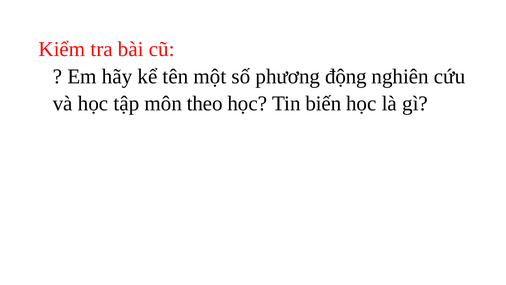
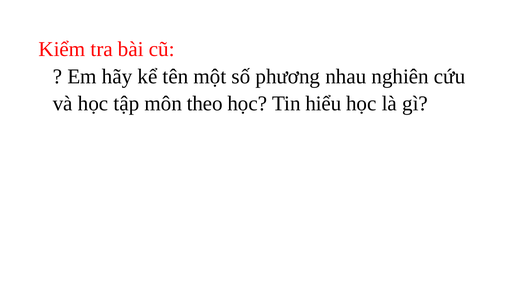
động: động -> nhau (346, 76)
biến: biến -> hiểu (323, 103)
